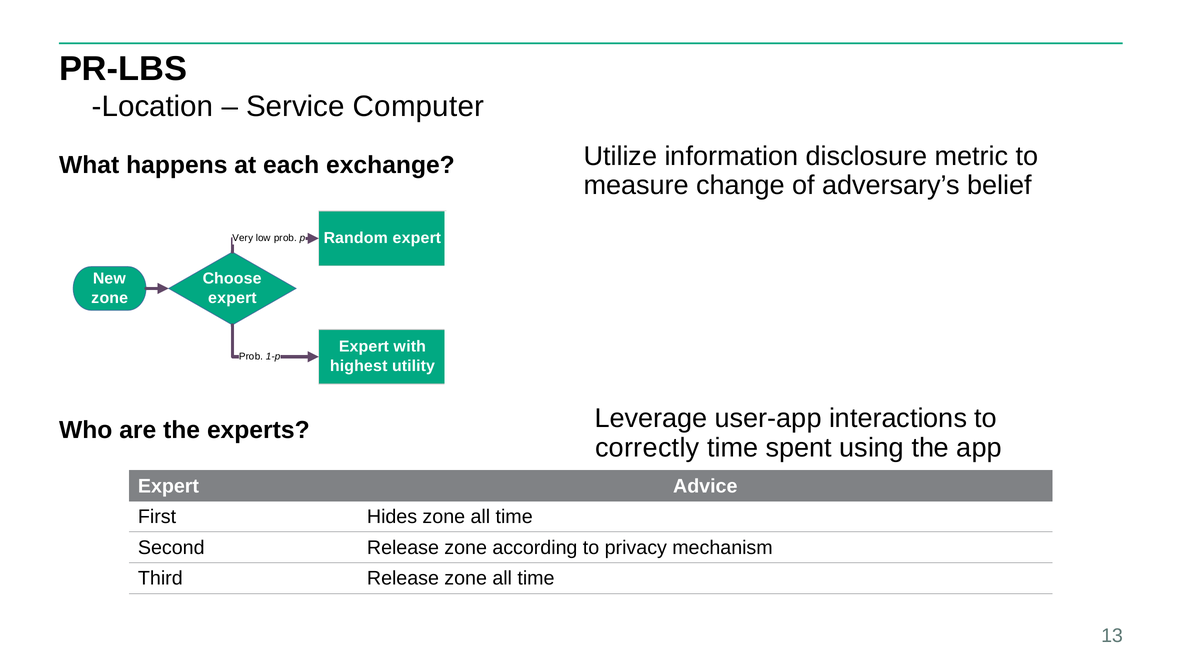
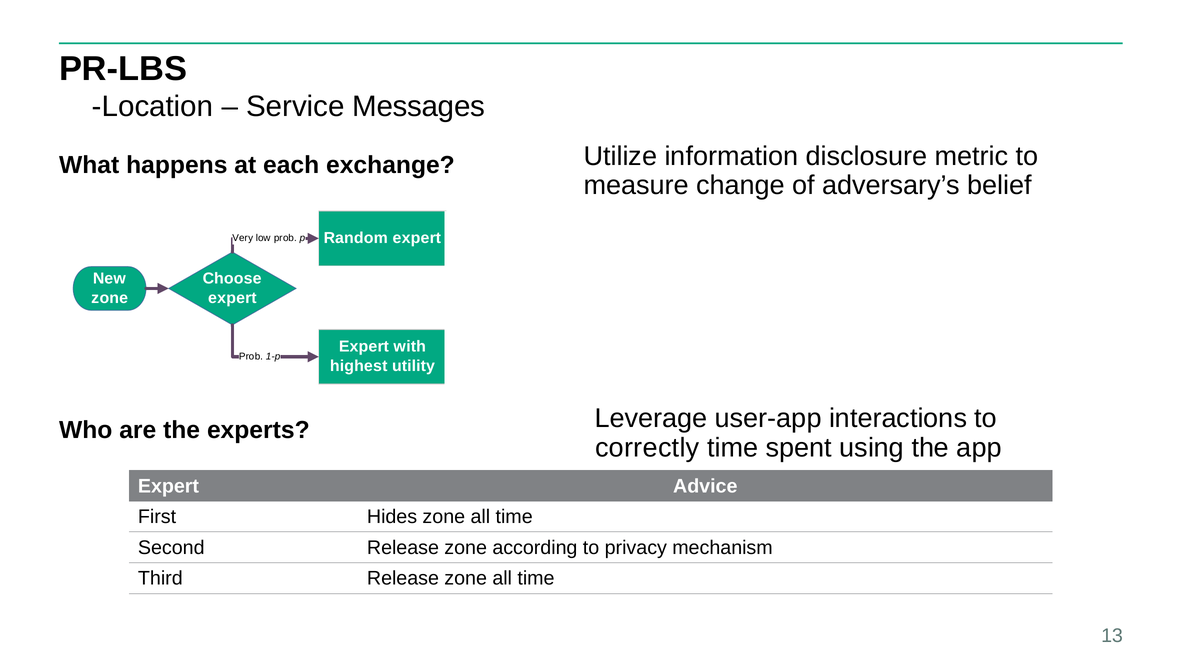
Computer: Computer -> Messages (419, 106)
